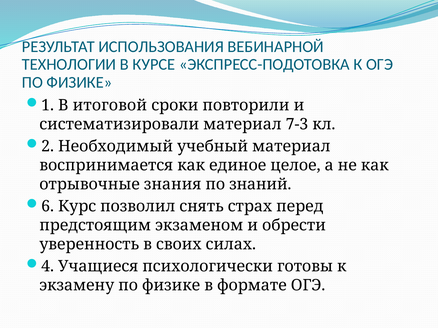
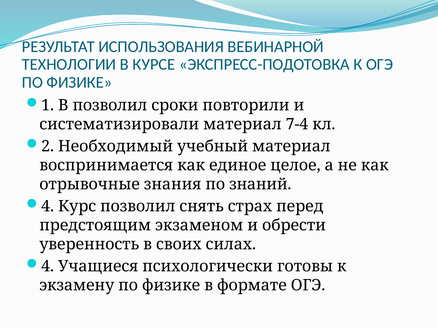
В итоговой: итоговой -> позволил (110, 105)
7-3: 7-3 -> 7-4 (297, 124)
6: 6 -> 4 (48, 207)
